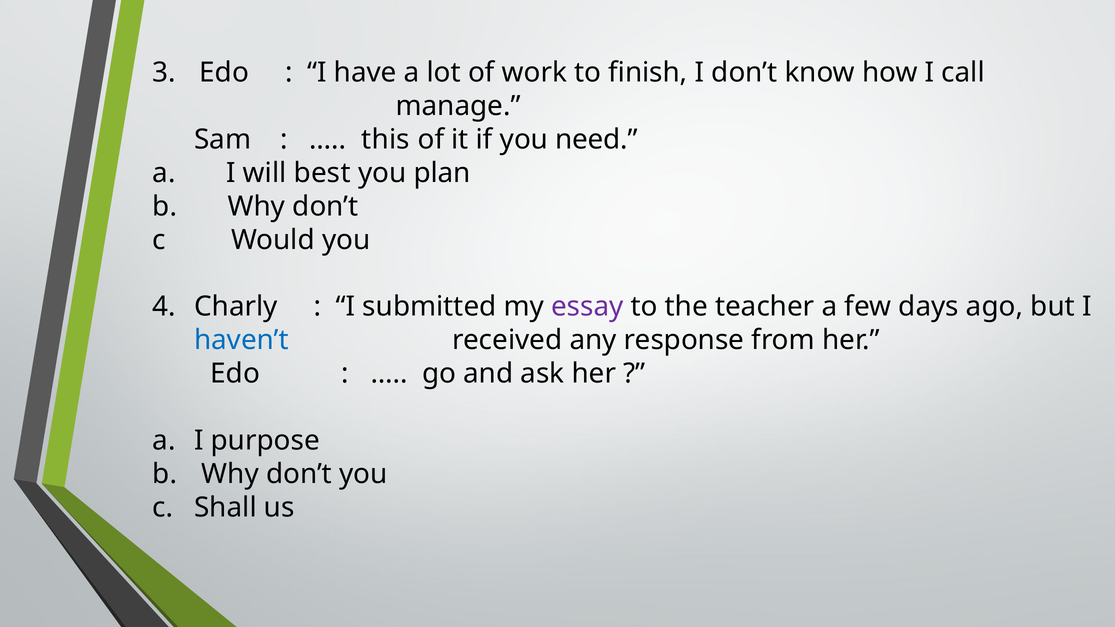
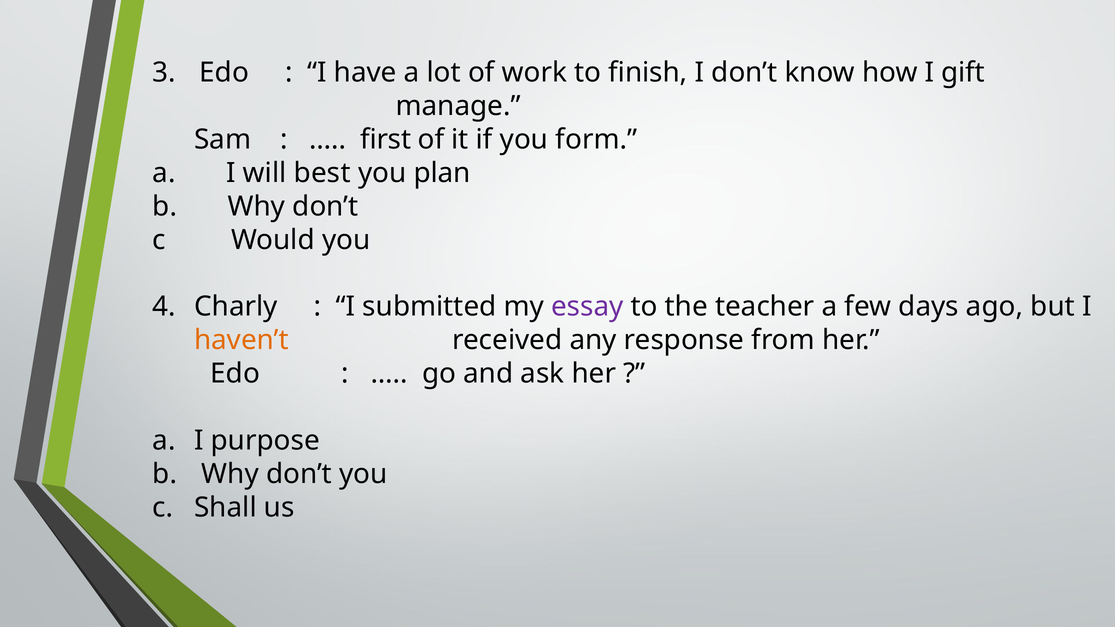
call: call -> gift (963, 73)
this: this -> first (386, 140)
need: need -> form (596, 140)
haven’t colour: blue -> orange (242, 340)
